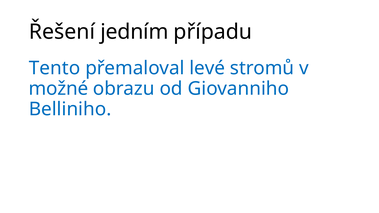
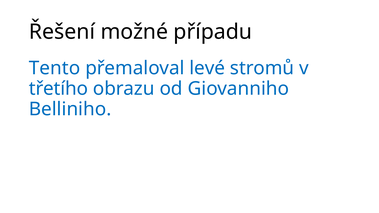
jedním: jedním -> možné (134, 32)
možné: možné -> třetího (58, 89)
